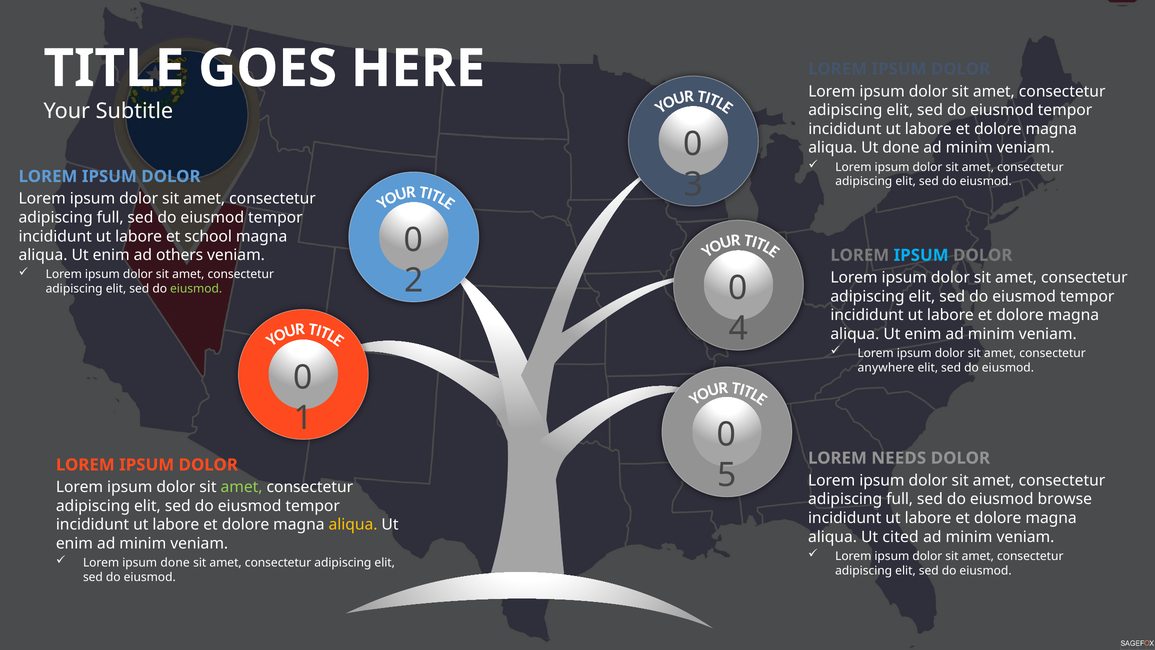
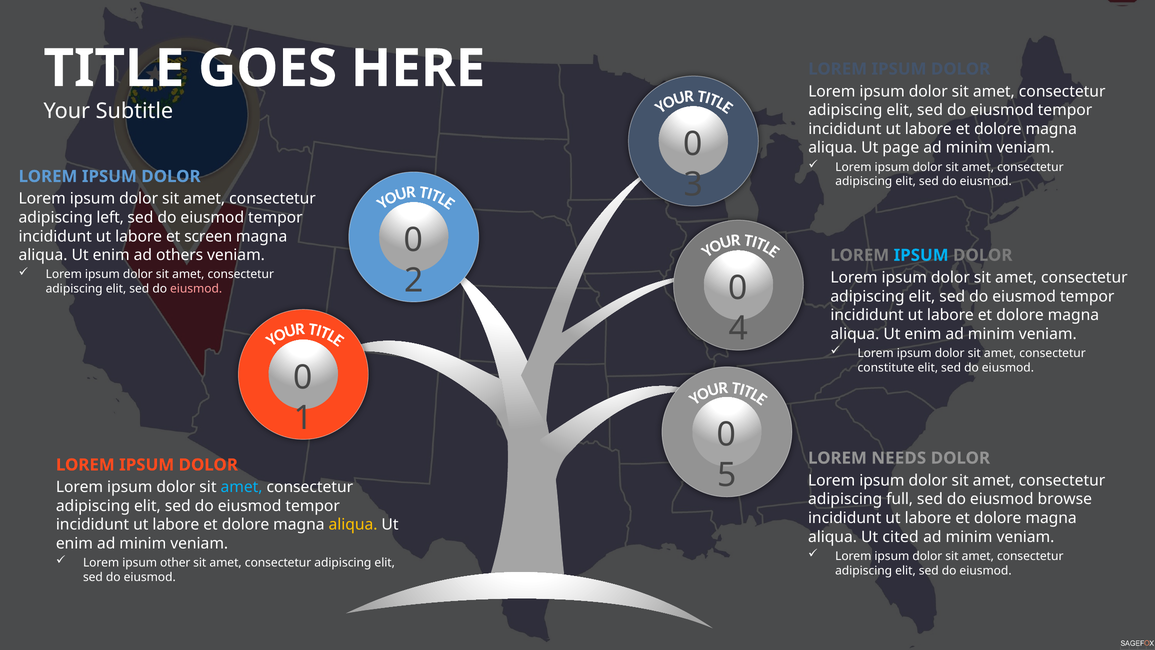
Ut done: done -> page (901, 148)
full: full -> left (110, 217)
school: school -> screen (208, 236)
eiusmod colour: light green -> pink (196, 289)
anywhere: anywhere -> constitute (886, 368)
amet colour: light green -> light blue (242, 487)
ipsum done: done -> other (175, 563)
